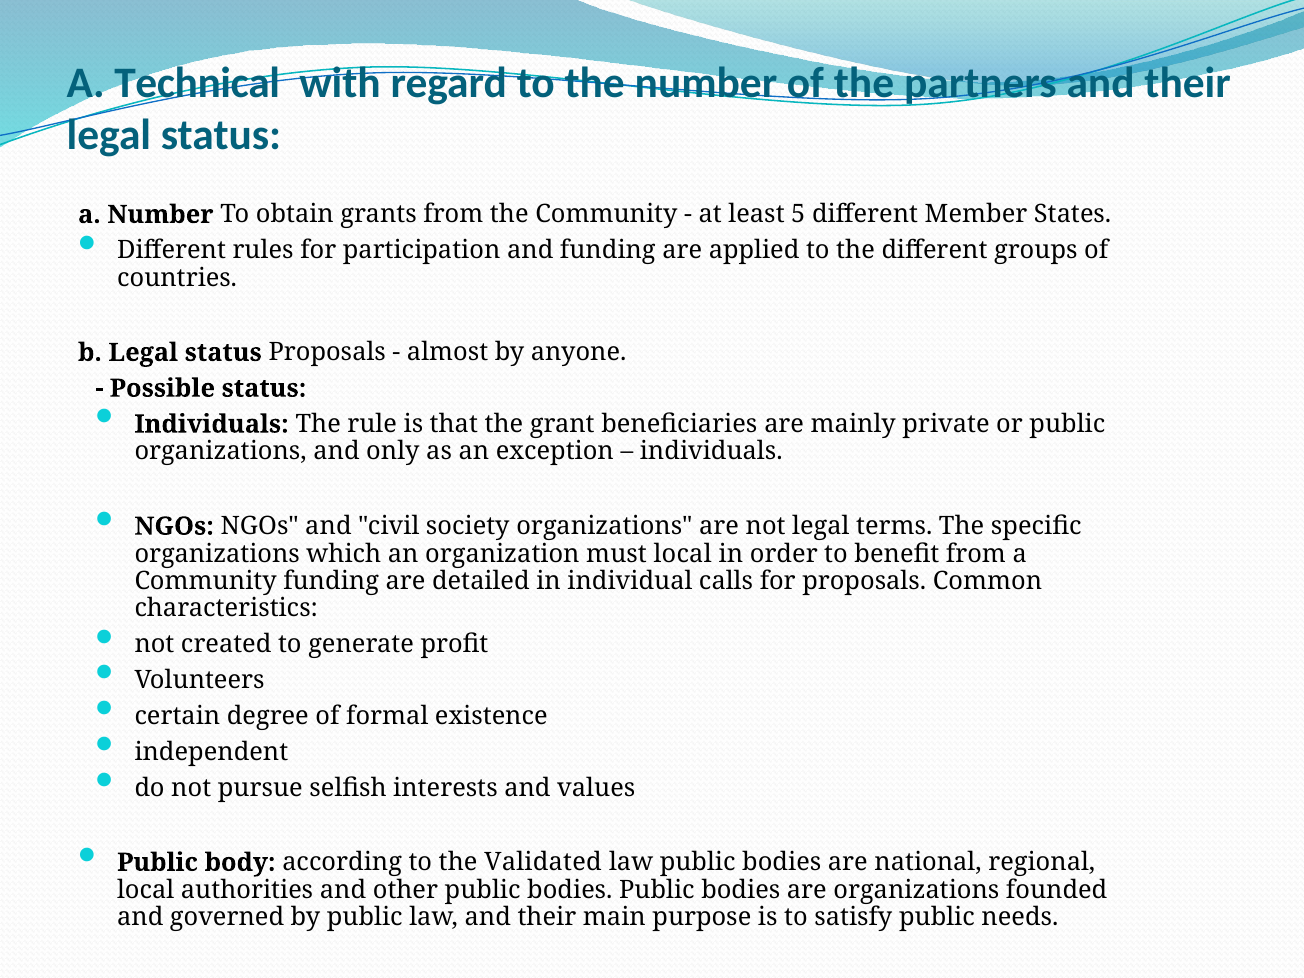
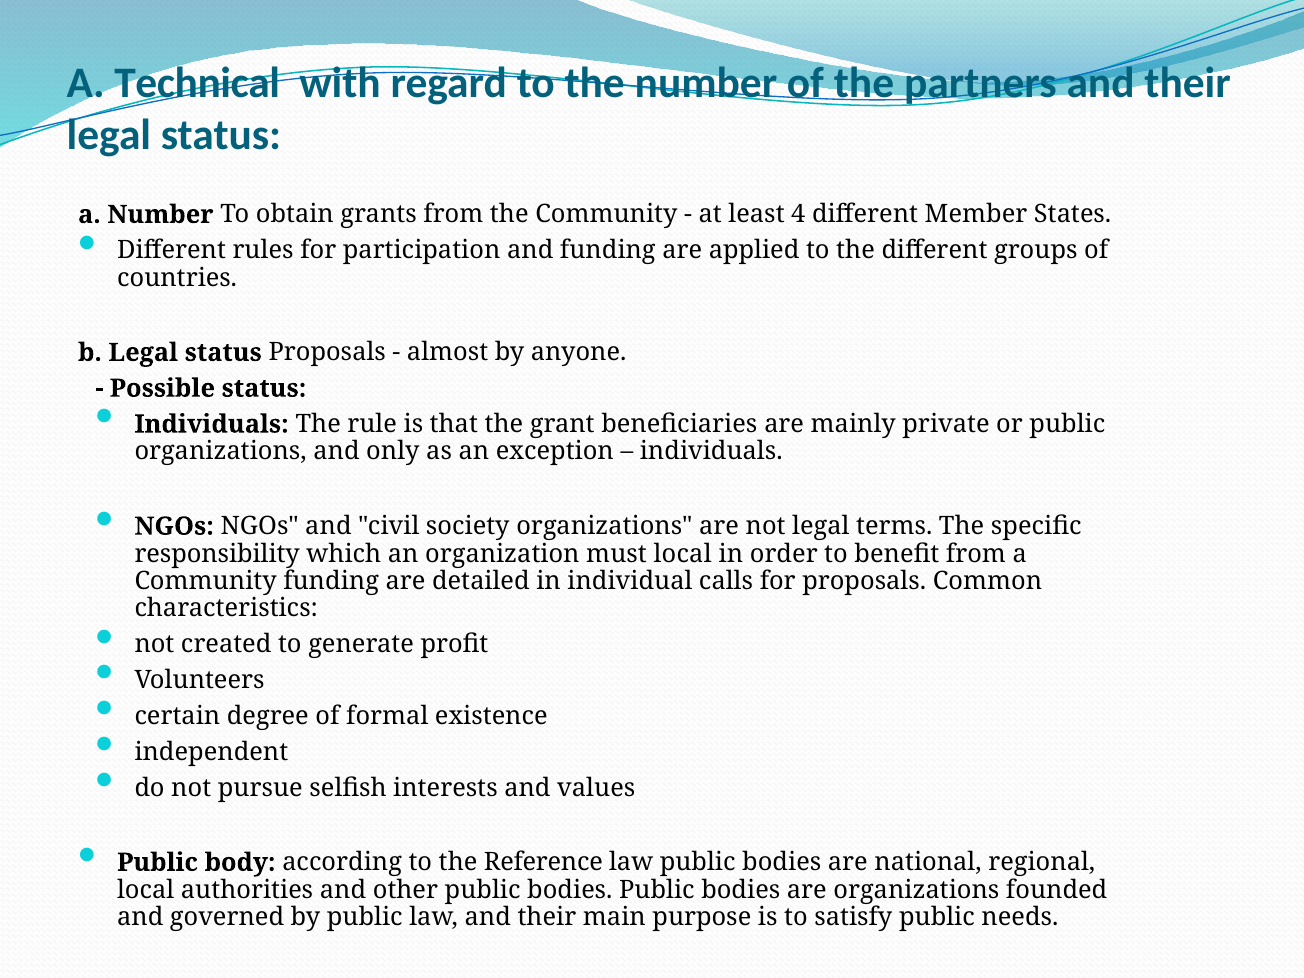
5: 5 -> 4 (798, 215)
organizations: organizations -> responsibility (217, 554)
Validated: Validated -> Reference (543, 862)
